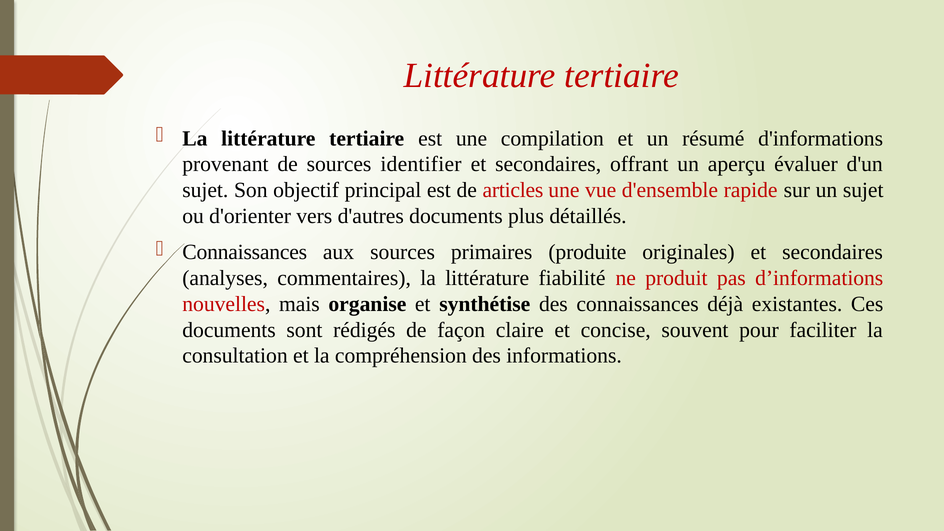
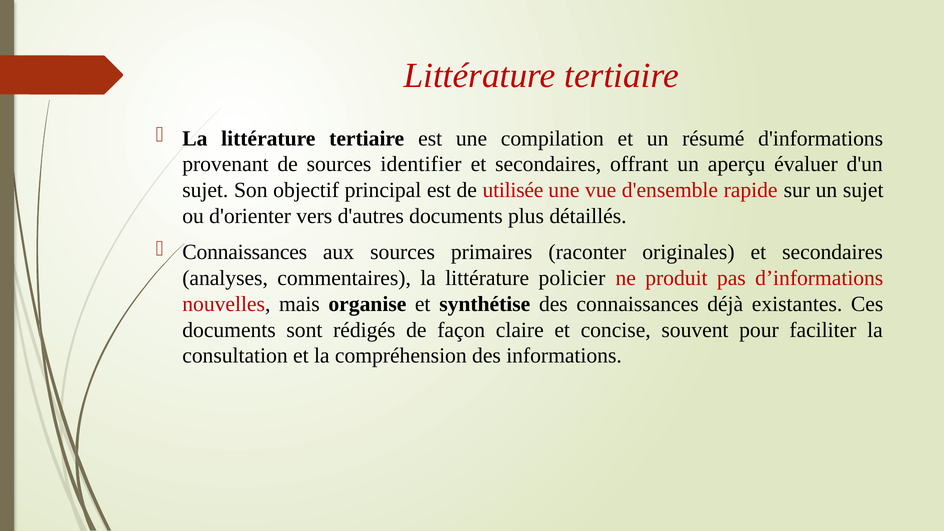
articles: articles -> utilisée (513, 190)
produite: produite -> raconter (587, 252)
fiabilité: fiabilité -> policier (572, 278)
